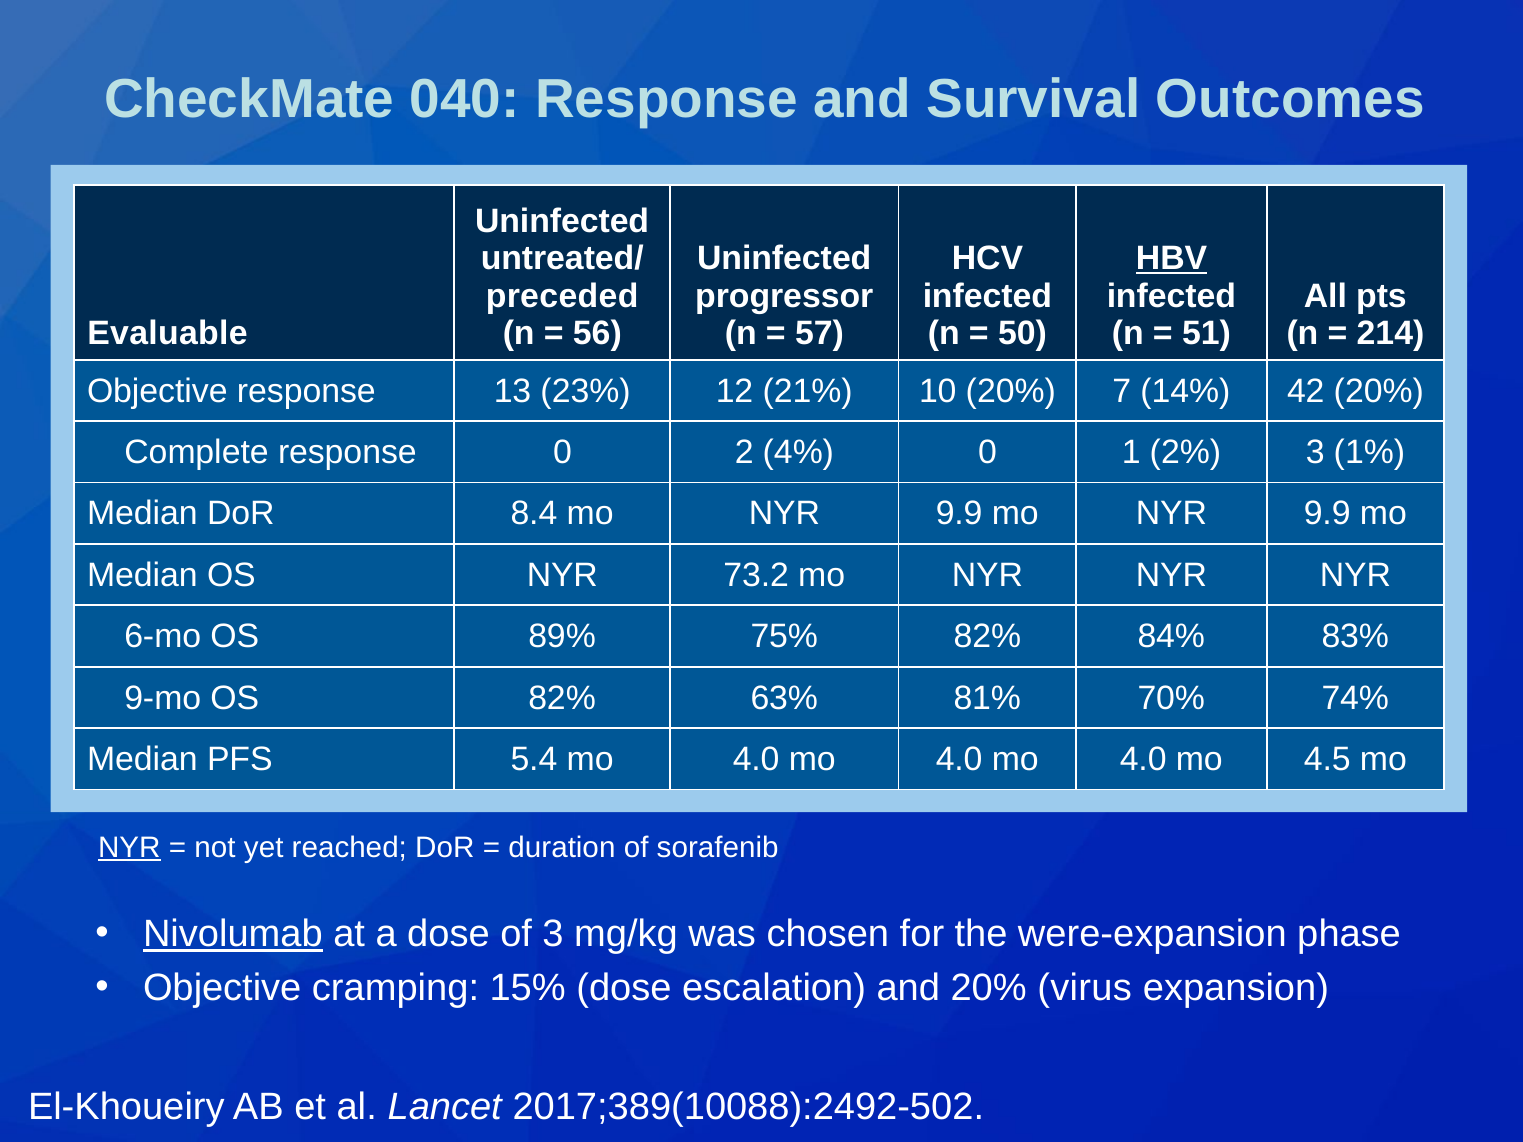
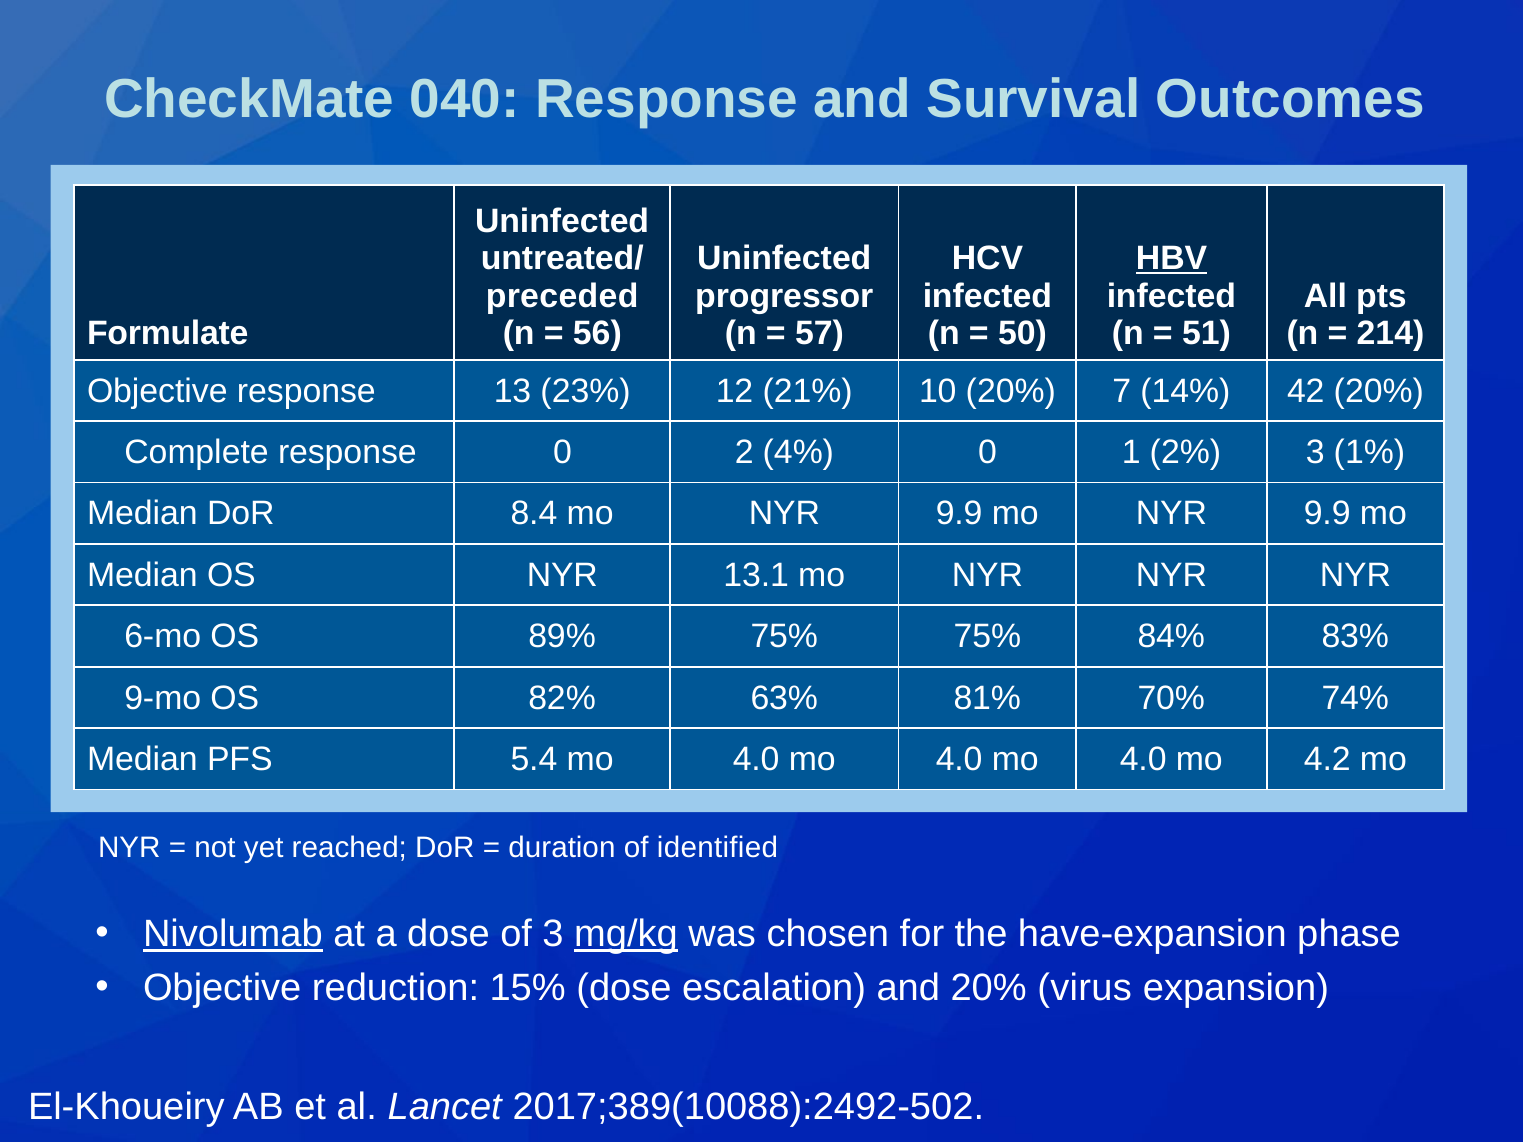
Evaluable: Evaluable -> Formulate (168, 334)
73.2: 73.2 -> 13.1 (756, 575)
75% 82%: 82% -> 75% (987, 637)
4.5: 4.5 -> 4.2 (1327, 759)
NYR underline: present -> none (129, 848)
sorafenib: sorafenib -> identified (718, 848)
mg/kg underline: none -> present (626, 934)
were-expansion: were-expansion -> have-expansion (1152, 934)
cramping: cramping -> reduction (396, 988)
